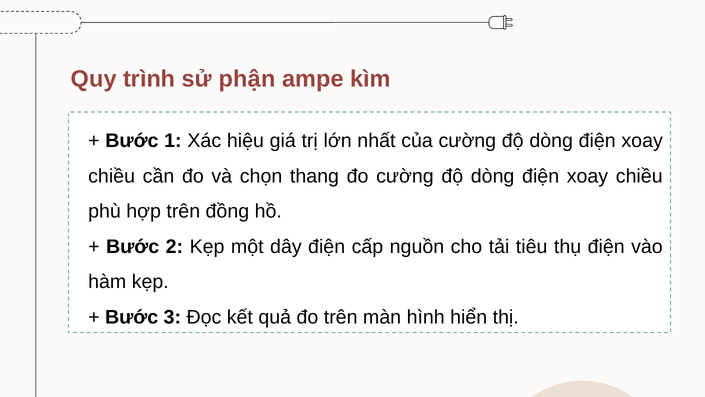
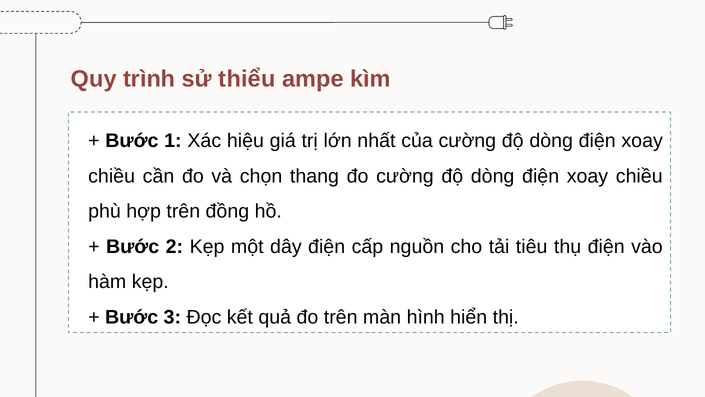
phận: phận -> thiểu (247, 79)
